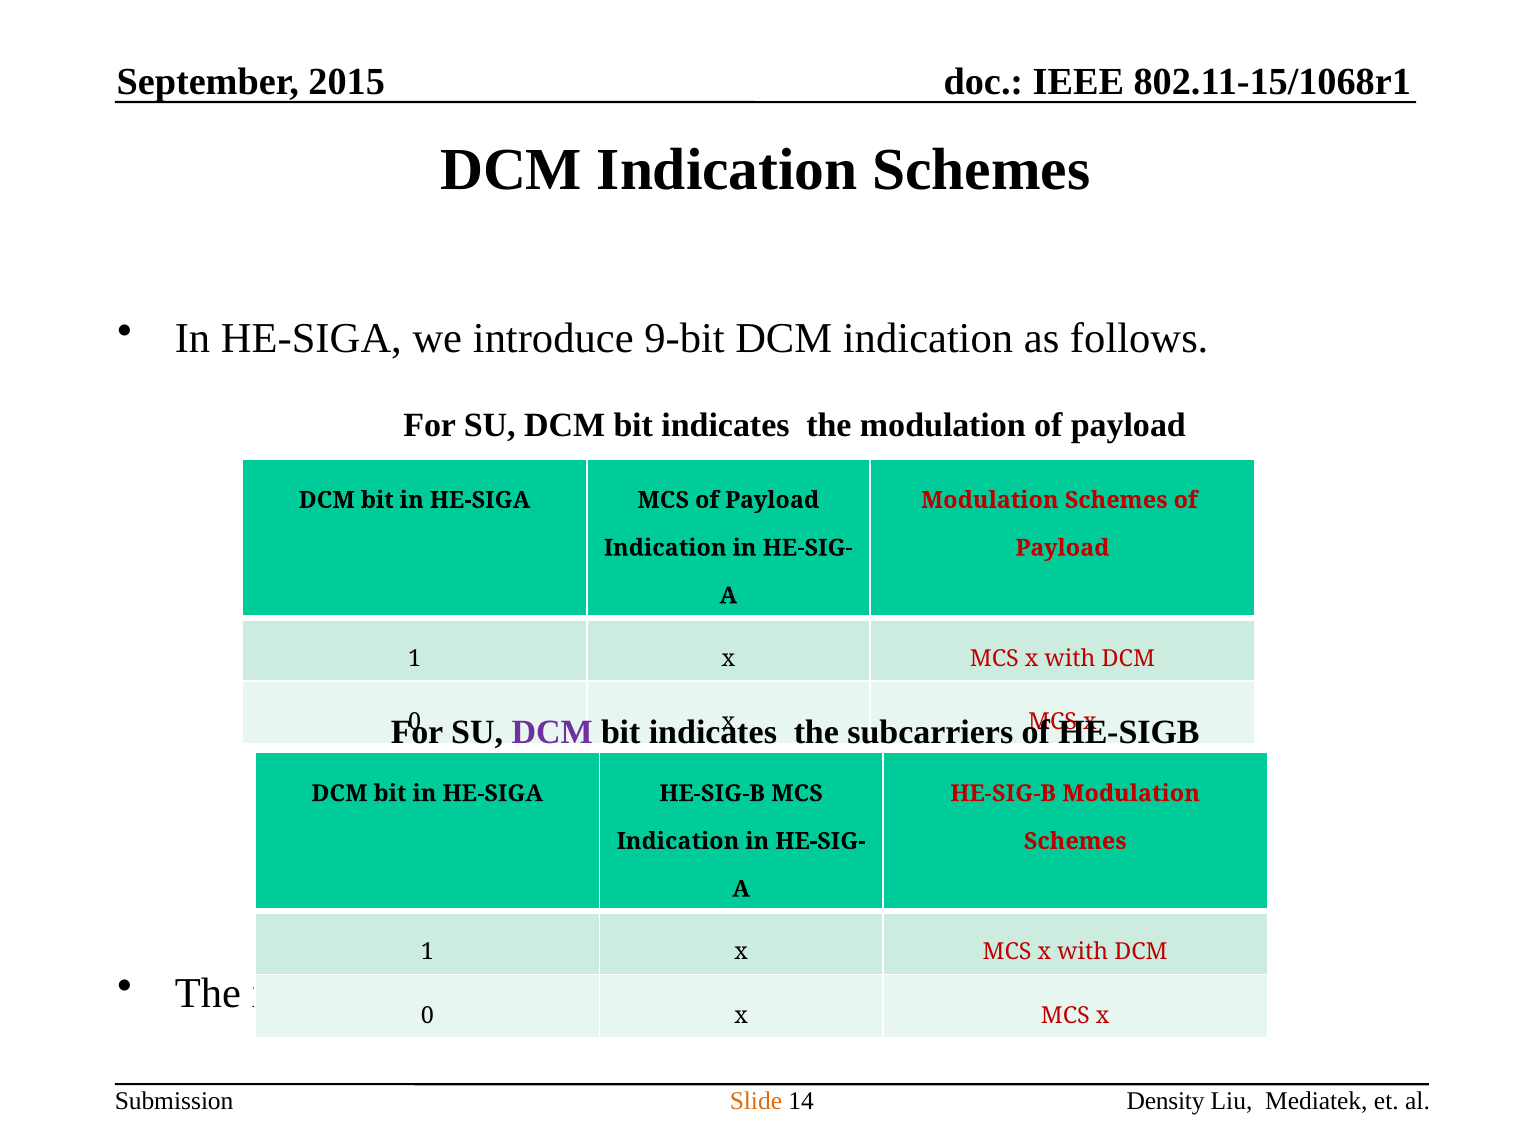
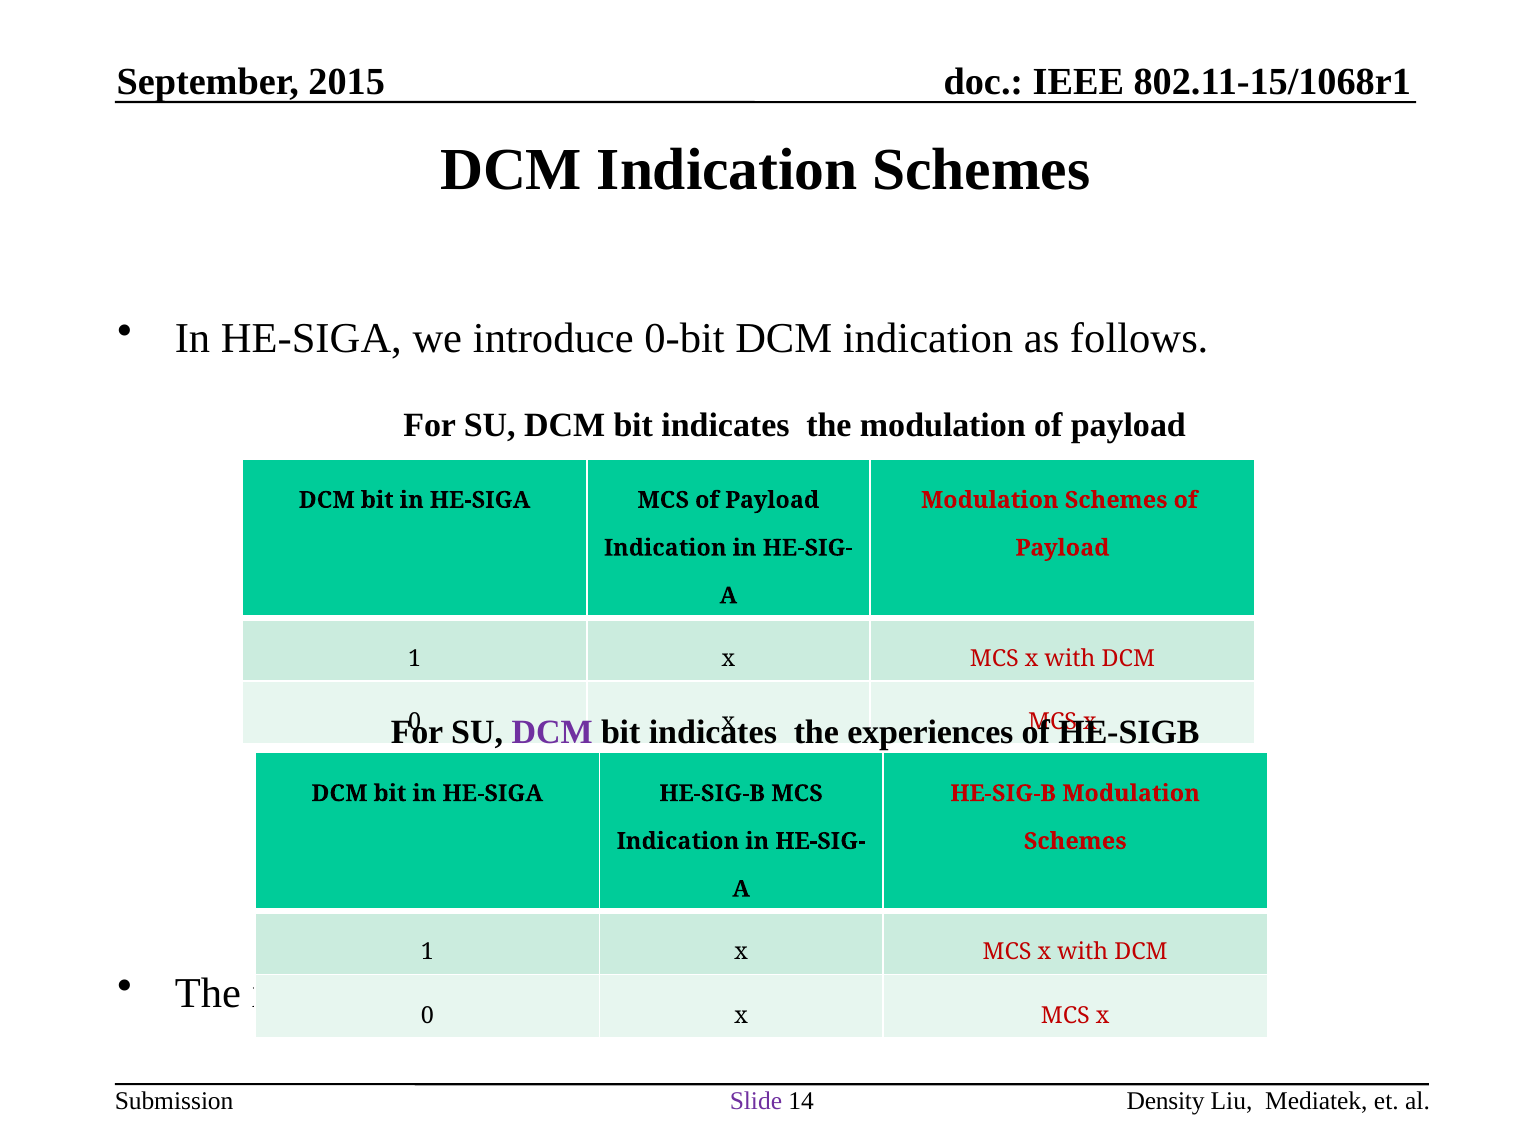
9-bit: 9-bit -> 0-bit (684, 338)
subcarriers: subcarriers -> experiences (930, 732)
Slide colour: orange -> purple (756, 1101)
